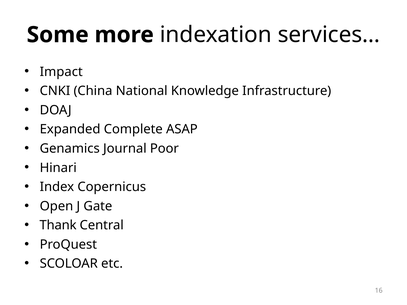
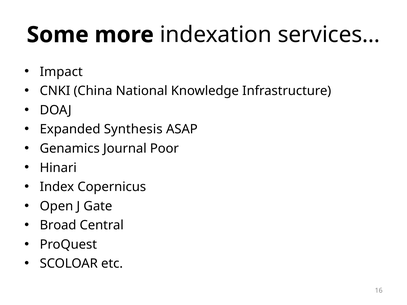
Complete: Complete -> Synthesis (133, 129)
Thank: Thank -> Broad (58, 225)
